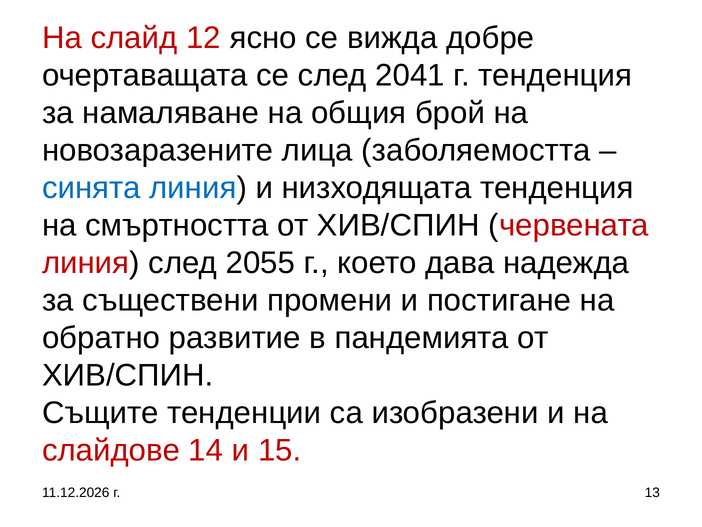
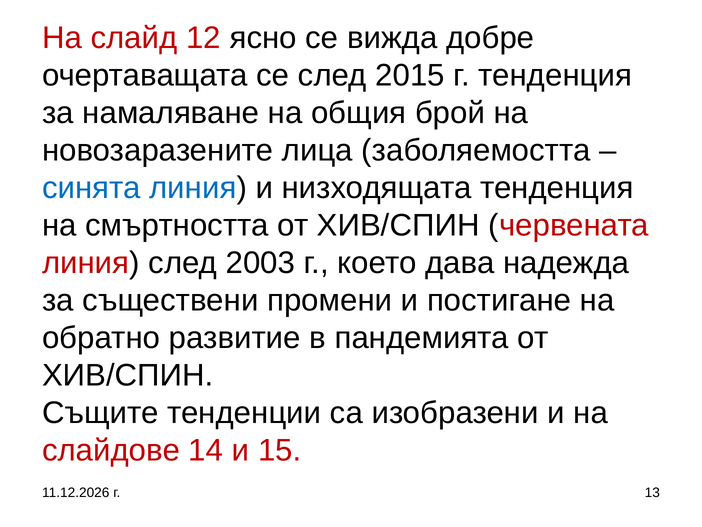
2041: 2041 -> 2015 (410, 75)
2055: 2055 -> 2003 (260, 263)
